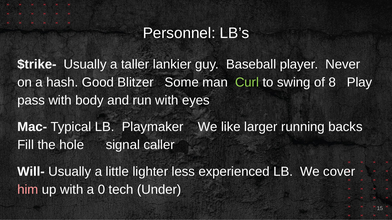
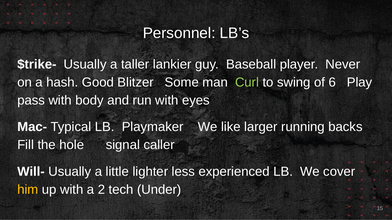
8: 8 -> 6 (332, 82)
him colour: pink -> yellow (28, 190)
0: 0 -> 2 (101, 190)
